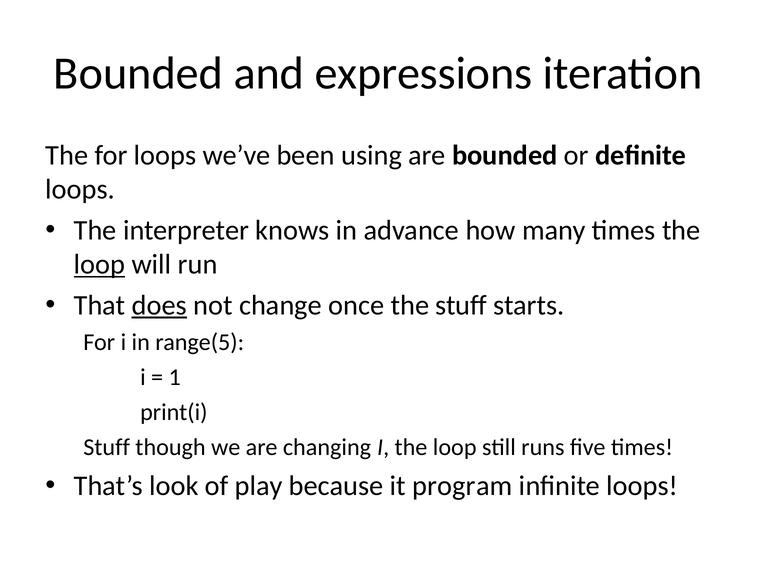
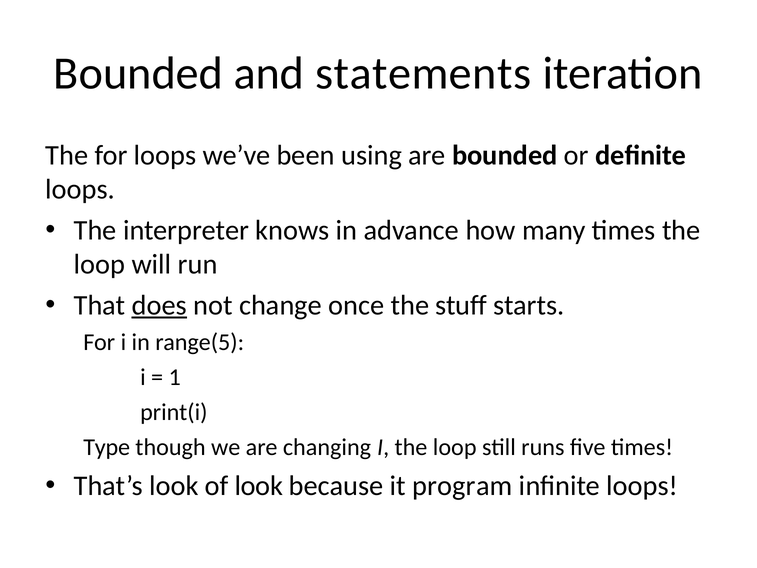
expressions: expressions -> statements (423, 73)
loop underline: present -> none (99, 264)
Stuff: Stuff -> Type (107, 447)
of play: play -> look (259, 486)
